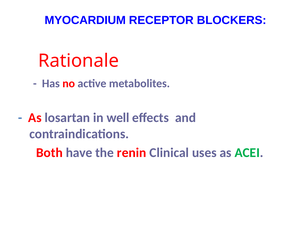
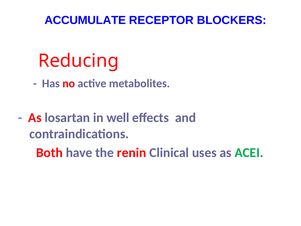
MYOCARDIUM: MYOCARDIUM -> ACCUMULATE (85, 20)
Rationale: Rationale -> Reducing (78, 61)
